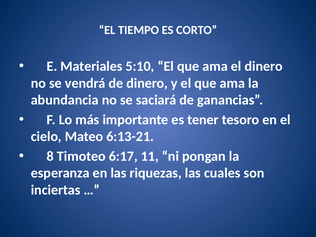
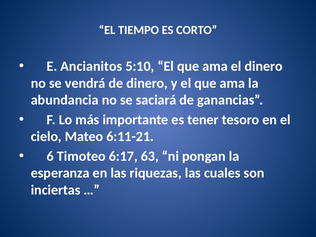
Materiales: Materiales -> Ancianitos (91, 66)
6:13-21: 6:13-21 -> 6:11-21 (130, 137)
8: 8 -> 6 (50, 156)
11: 11 -> 63 (150, 156)
